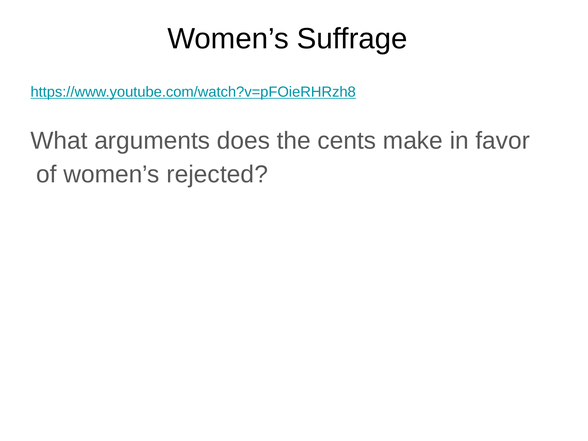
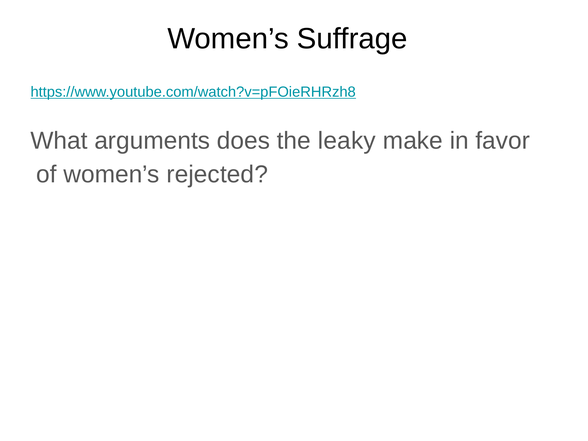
cents: cents -> leaky (347, 141)
